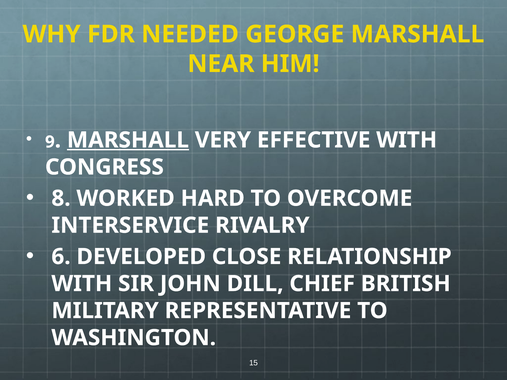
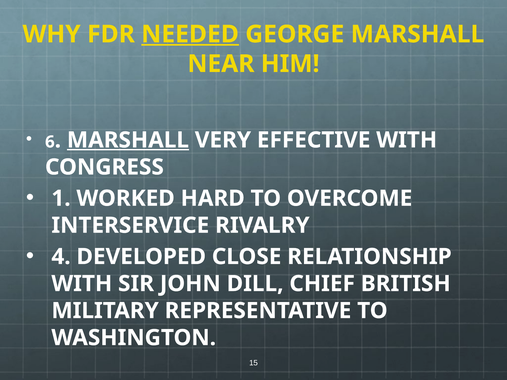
NEEDED underline: none -> present (190, 34)
9: 9 -> 6 (50, 142)
8: 8 -> 1 (61, 198)
6: 6 -> 4 (61, 257)
